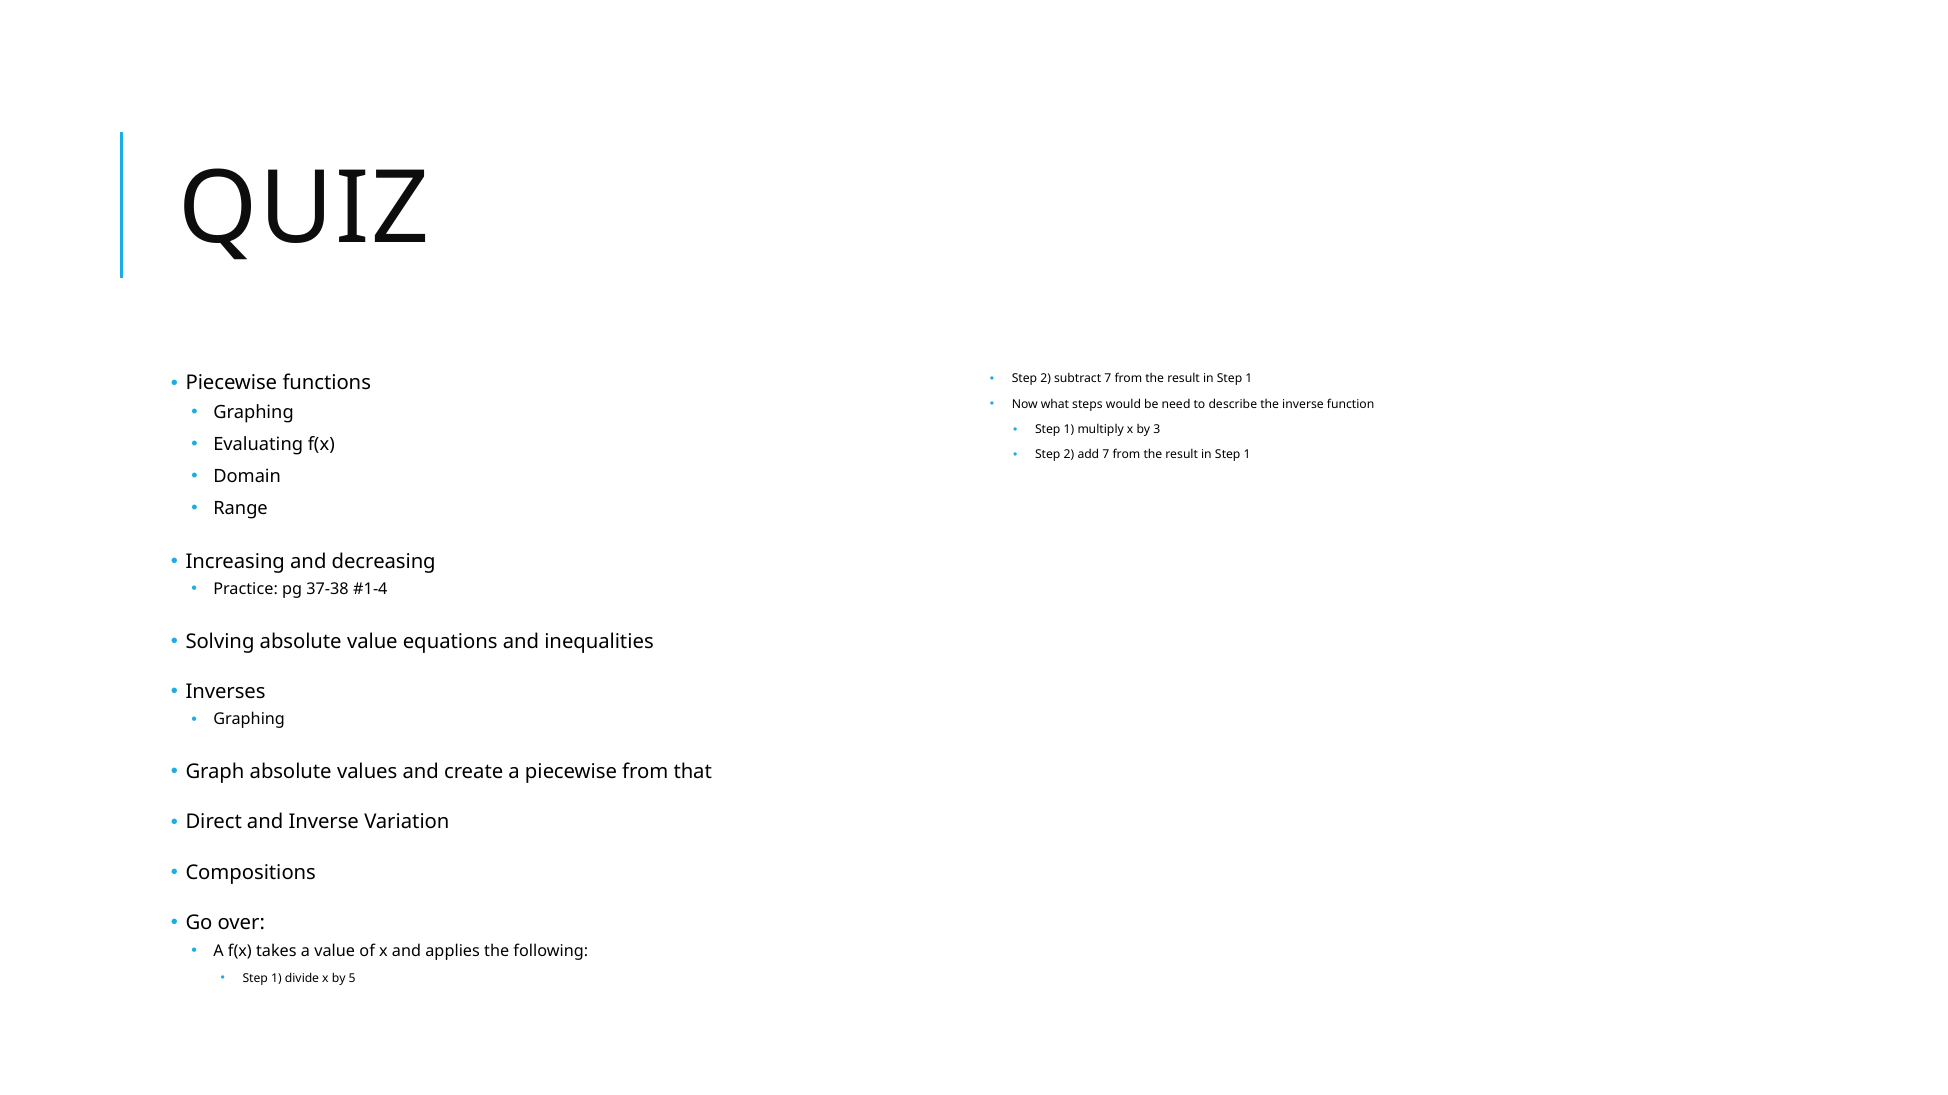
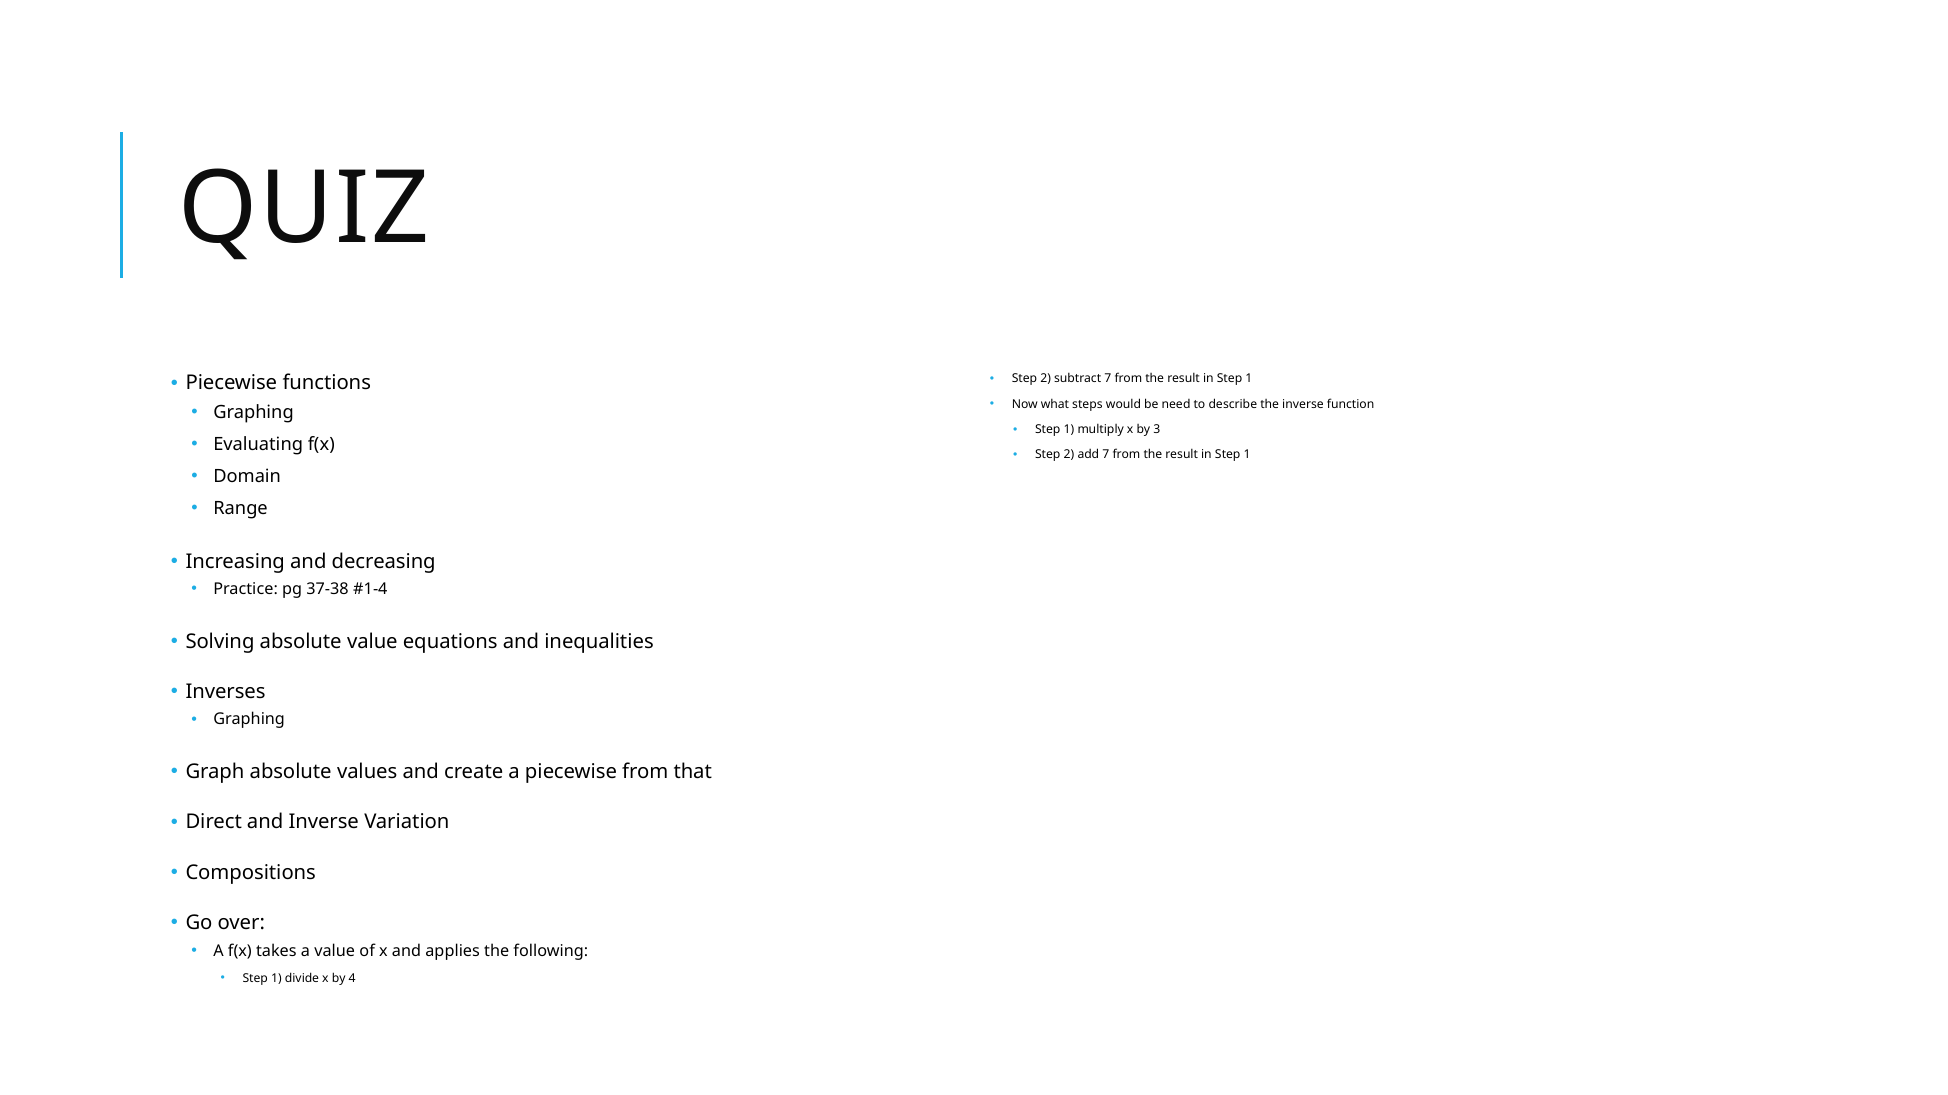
5: 5 -> 4 (352, 979)
